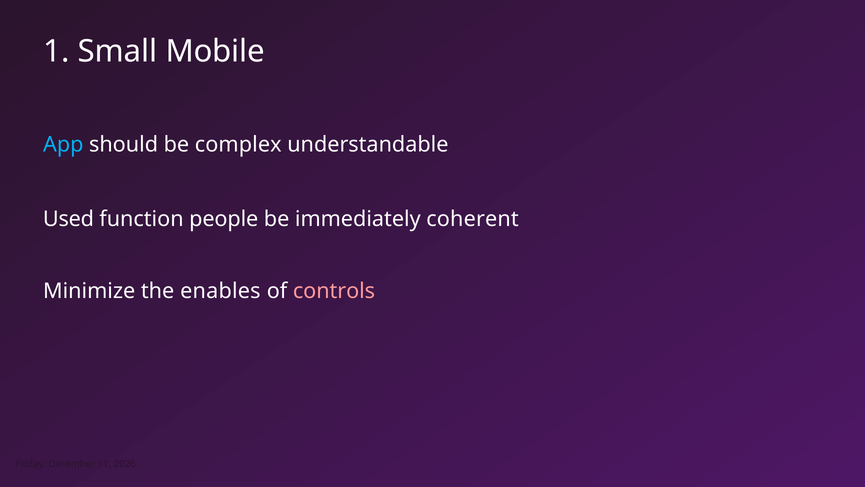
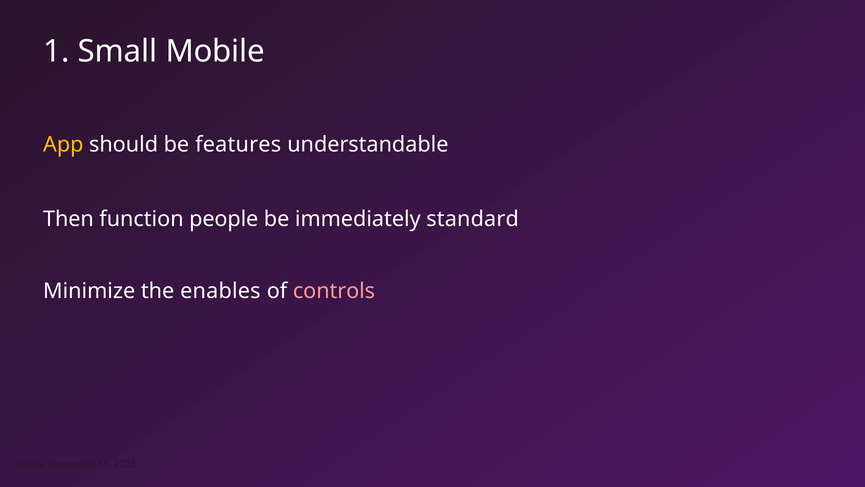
App colour: light blue -> yellow (63, 144)
complex: complex -> features (238, 144)
Used: Used -> Then (68, 219)
coherent: coherent -> standard (473, 219)
